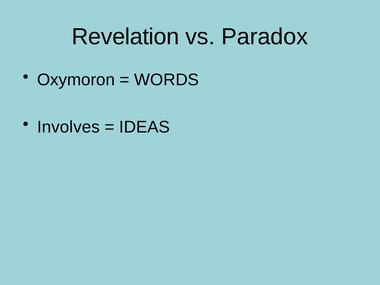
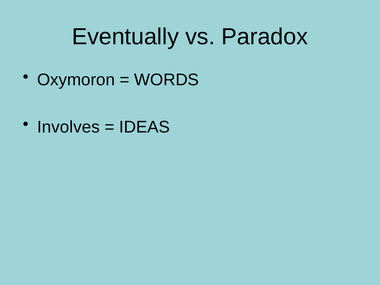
Revelation: Revelation -> Eventually (125, 37)
